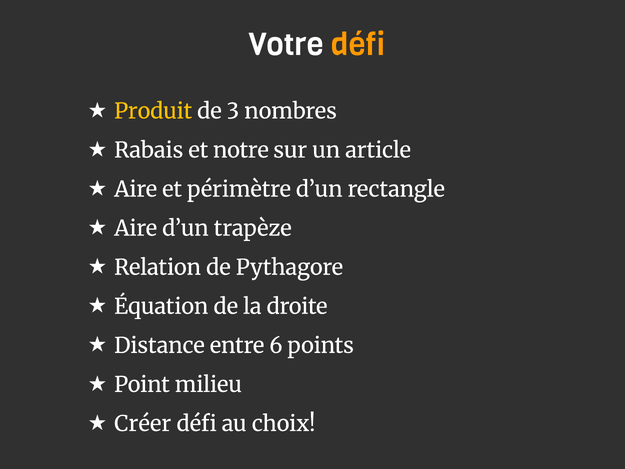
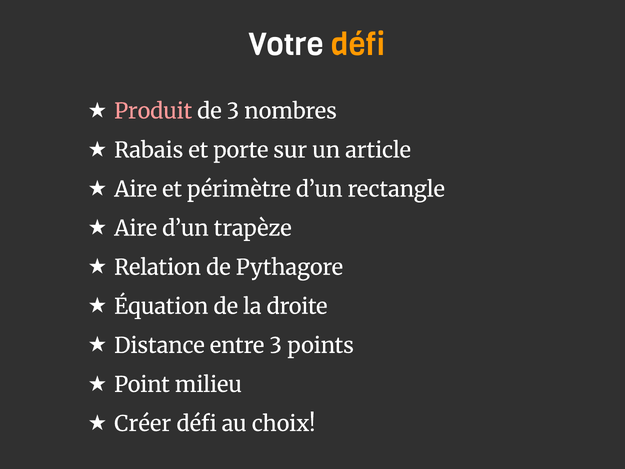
Produit colour: yellow -> pink (153, 111)
notre: notre -> porte (241, 150)
entre 6: 6 -> 3 (276, 346)
